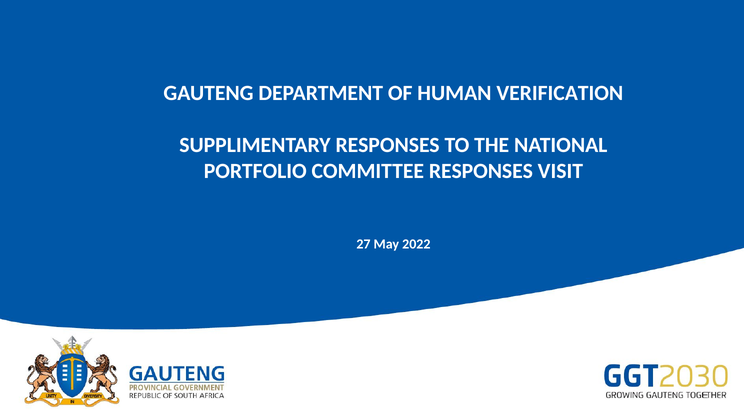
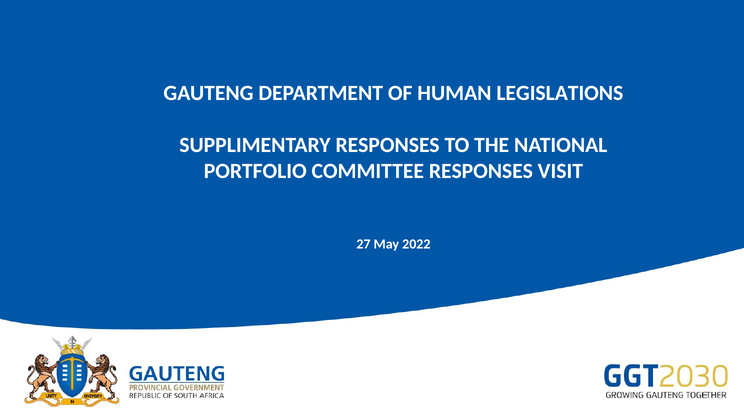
VERIFICATION: VERIFICATION -> LEGISLATIONS (560, 93)
